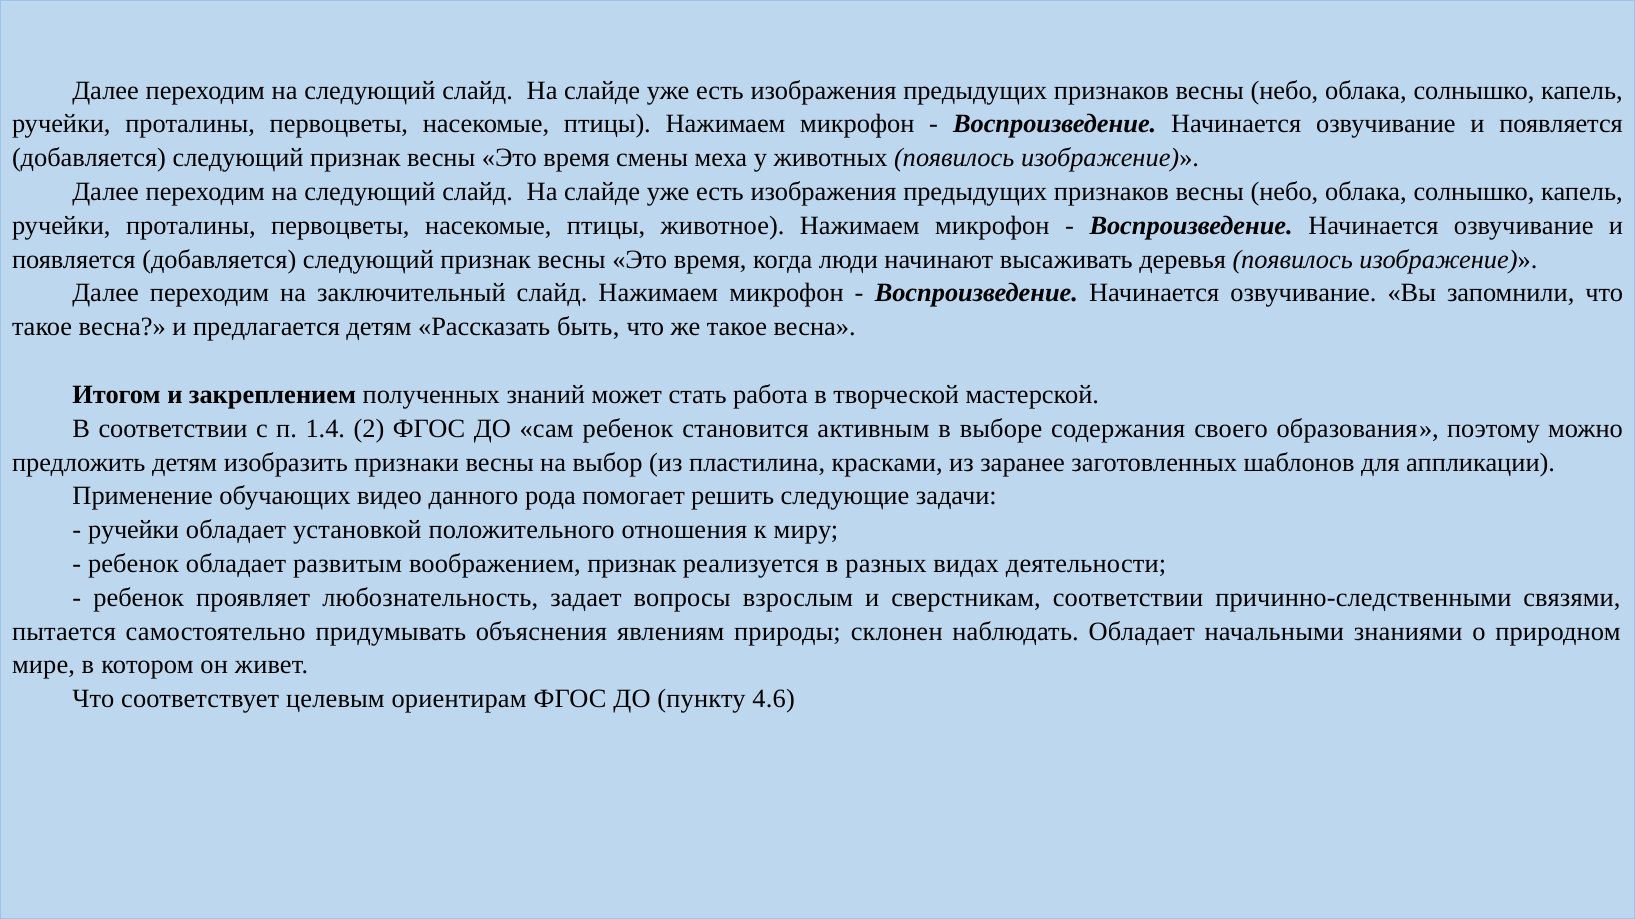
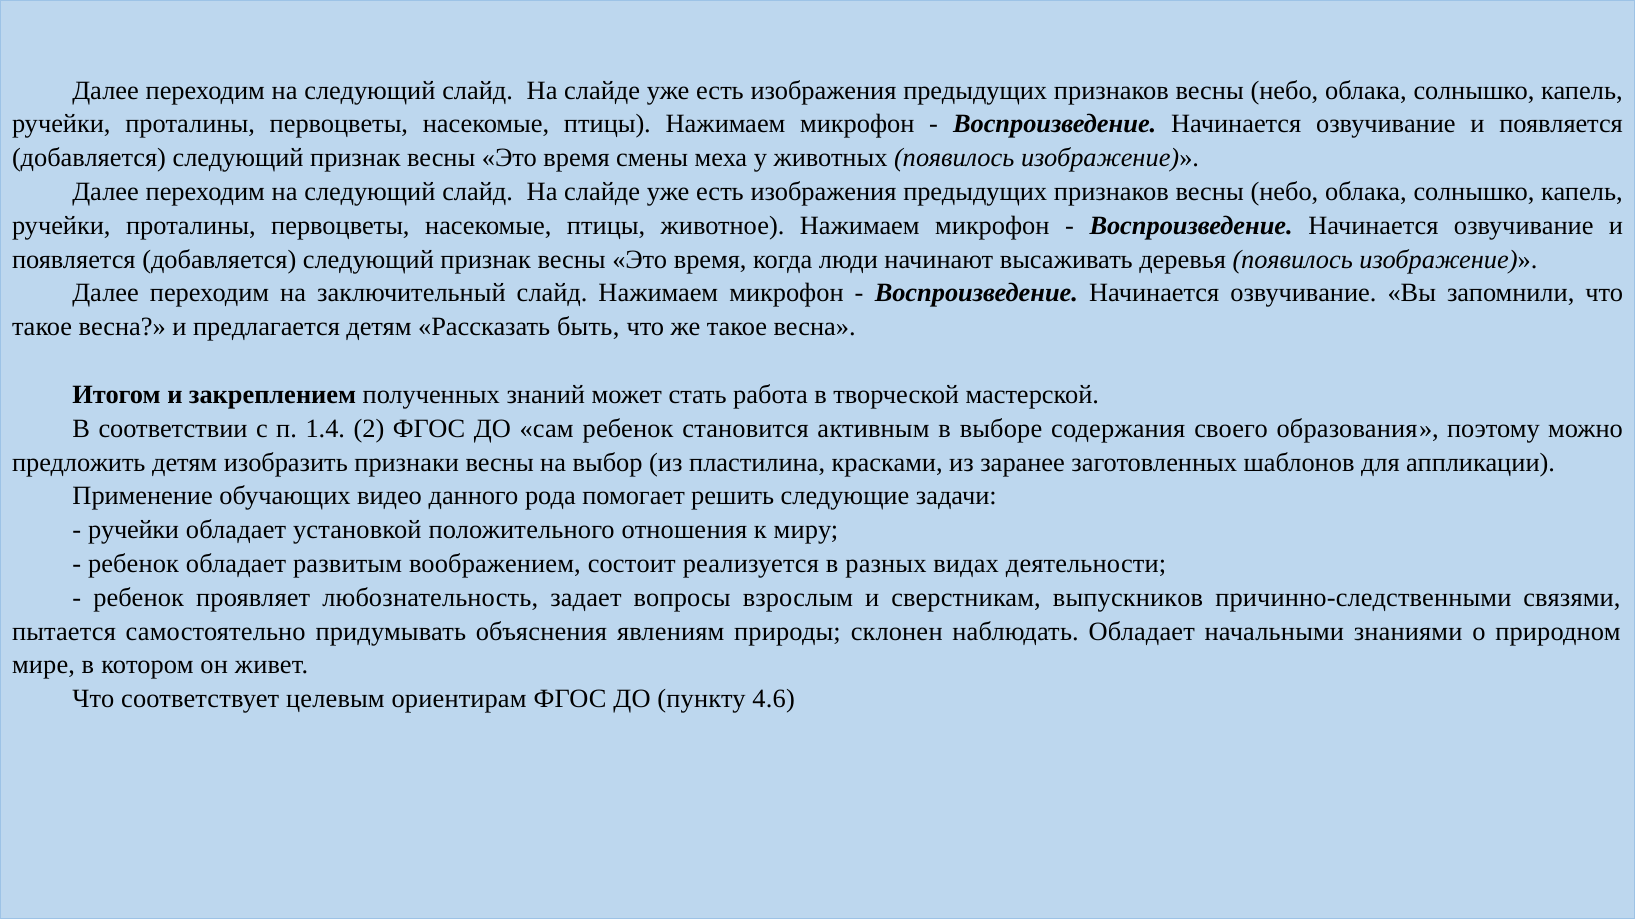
воображением признак: признак -> состоит (632, 564)
сверстникам соответствии: соответствии -> выпускников (1128, 598)
